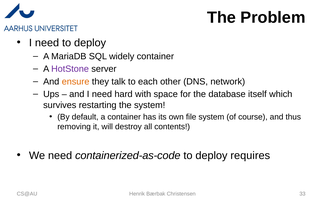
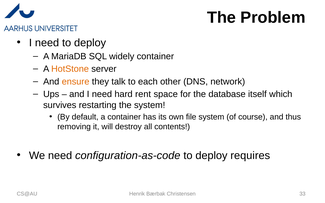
HotStone colour: purple -> orange (70, 69)
with: with -> rent (143, 94)
containerized-as-code: containerized-as-code -> configuration-as-code (128, 156)
